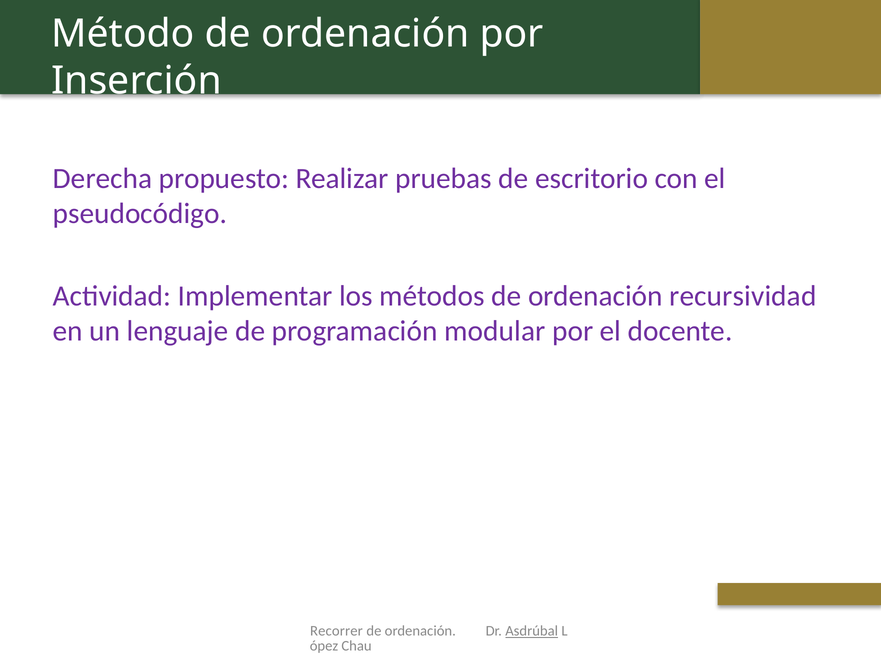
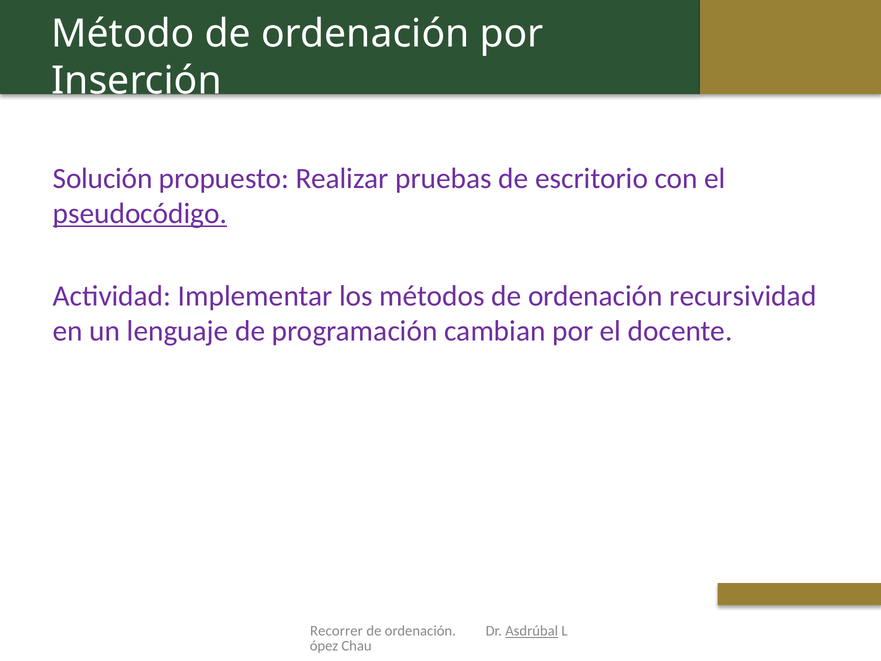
Derecha: Derecha -> Solución (103, 178)
pseudocódigo underline: none -> present (140, 214)
modular: modular -> cambian (495, 331)
